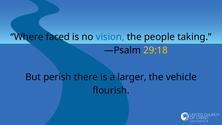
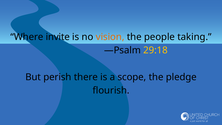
faced: faced -> invite (58, 37)
vision colour: blue -> orange (110, 37)
larger: larger -> scope (132, 77)
vehicle: vehicle -> pledge (181, 77)
